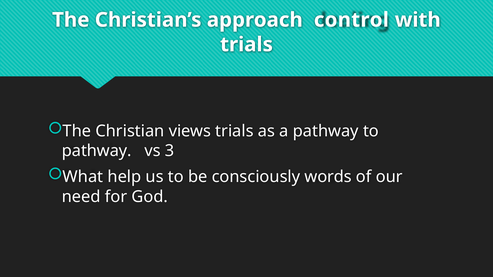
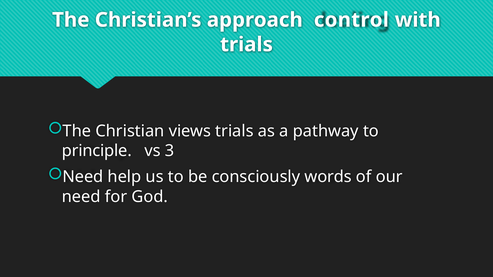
pathway: pathway -> principle (97, 151)
What: What -> Need (83, 177)
